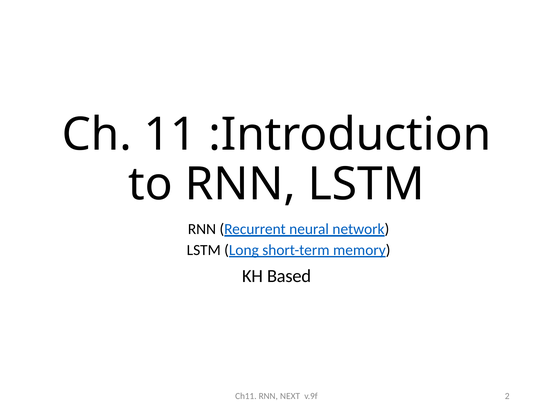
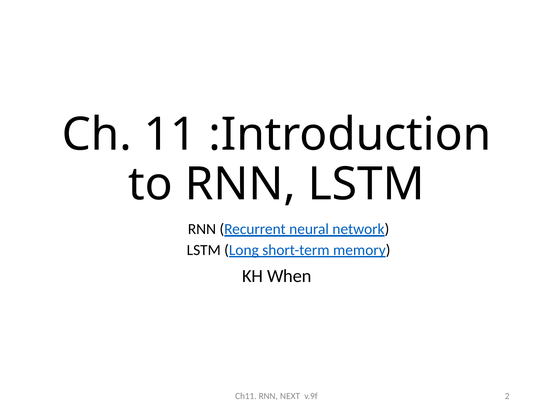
Based: Based -> When (289, 276)
